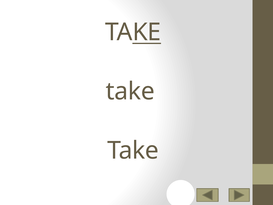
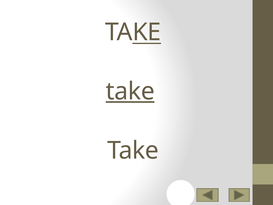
take underline: none -> present (130, 91)
